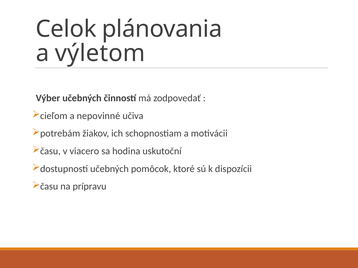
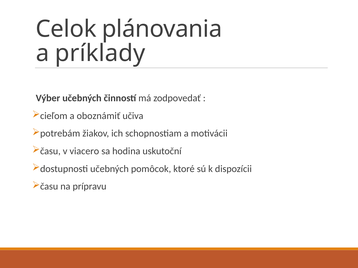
výletom: výletom -> príklady (100, 53)
nepovinné: nepovinné -> oboznámiť (98, 116)
